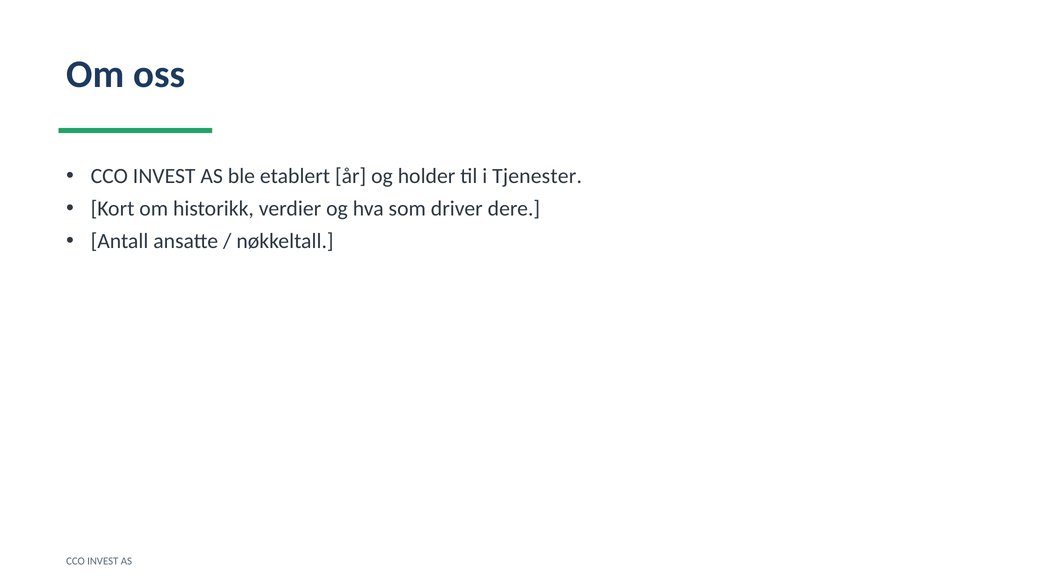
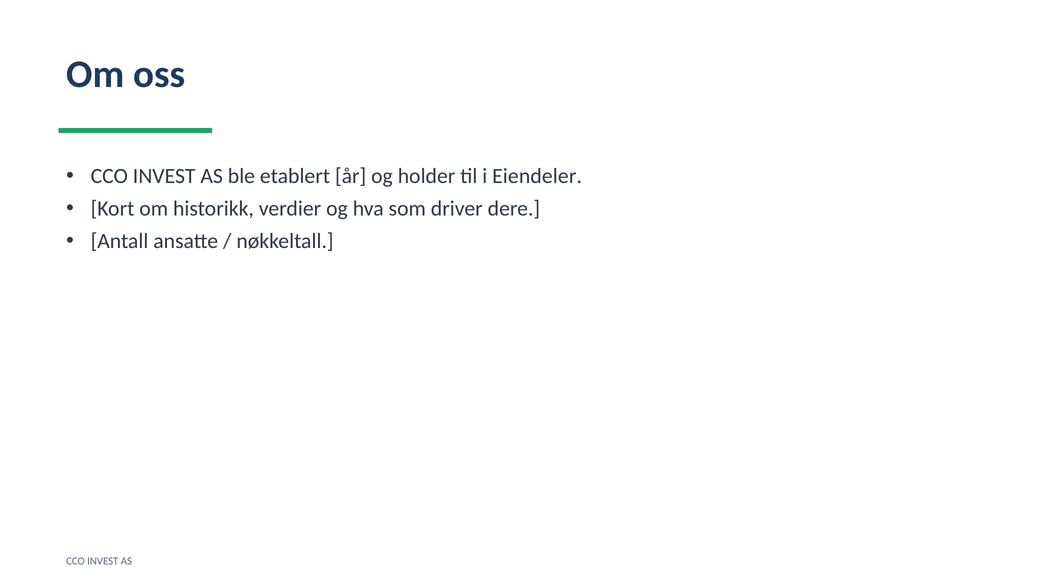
Tjenester: Tjenester -> Eiendeler (537, 176)
